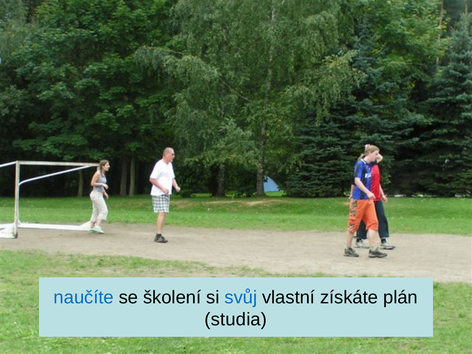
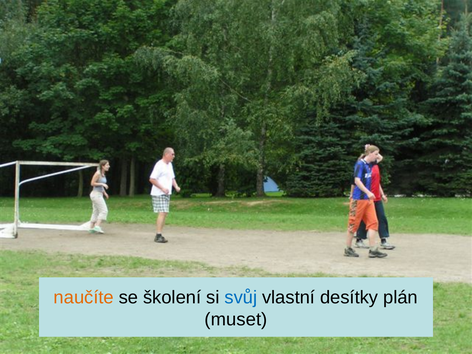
naučíte colour: blue -> orange (84, 297)
získáte: získáte -> desítky (349, 297)
studia: studia -> muset (236, 319)
